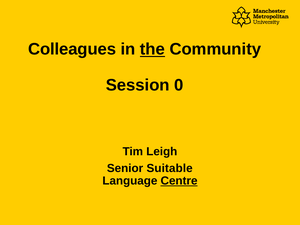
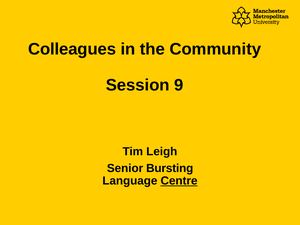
the underline: present -> none (152, 49)
0: 0 -> 9 (179, 85)
Suitable: Suitable -> Bursting (170, 168)
